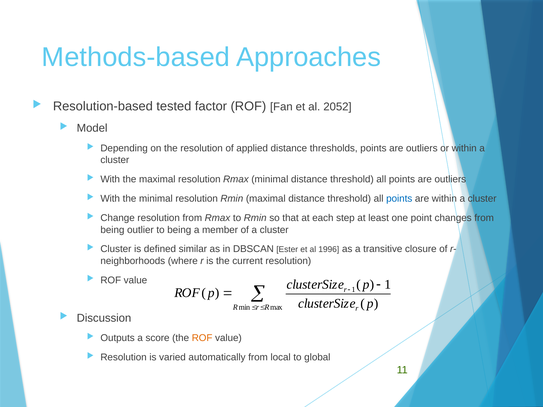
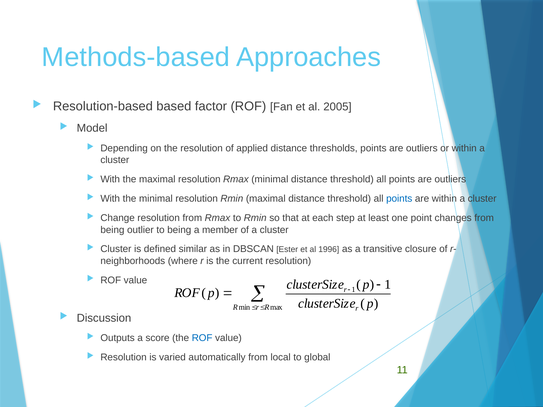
tested: tested -> based (174, 106)
2052: 2052 -> 2005 (337, 107)
ROF colour: orange -> blue (202, 338)
